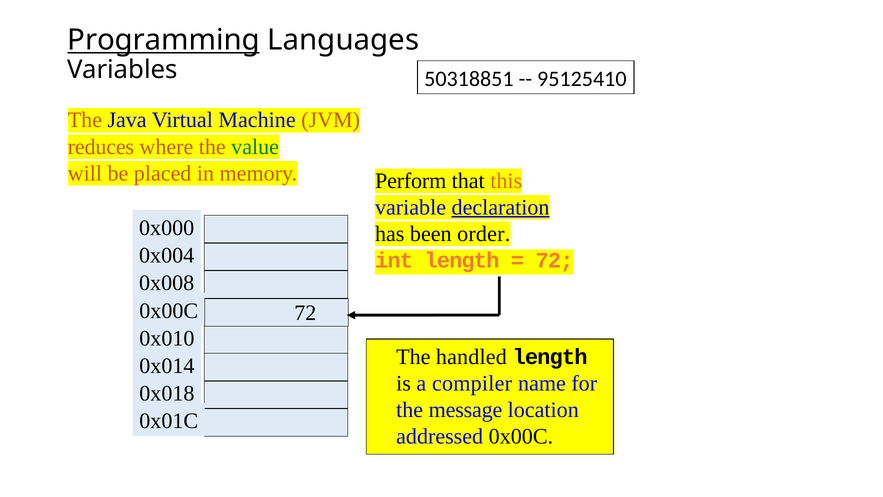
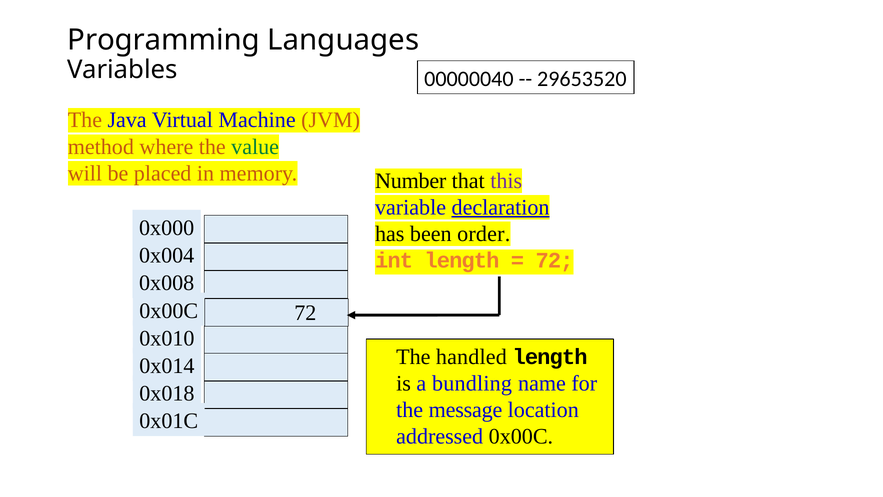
Programming underline: present -> none (164, 40)
50318851: 50318851 -> 00000040 (469, 79)
95125410: 95125410 -> 29653520 (582, 79)
reduces: reduces -> method (101, 147)
Perform: Perform -> Number (411, 181)
this colour: orange -> purple (506, 181)
compiler: compiler -> bundling (472, 383)
